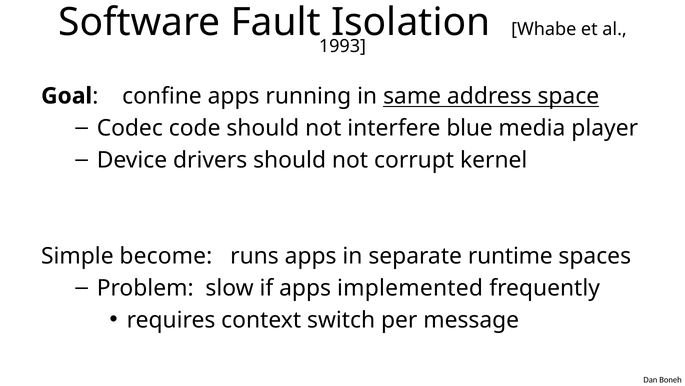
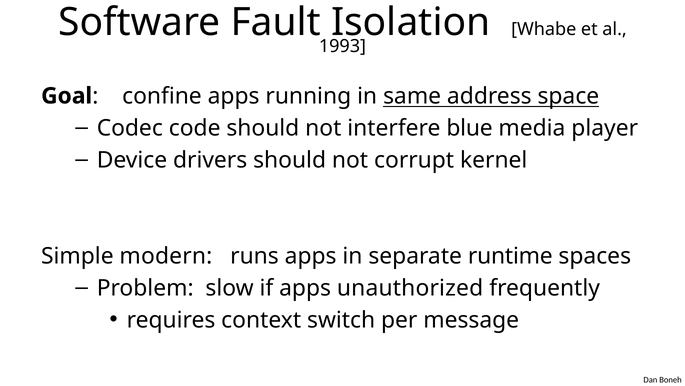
become: become -> modern (166, 256)
implemented: implemented -> unauthorized (410, 288)
